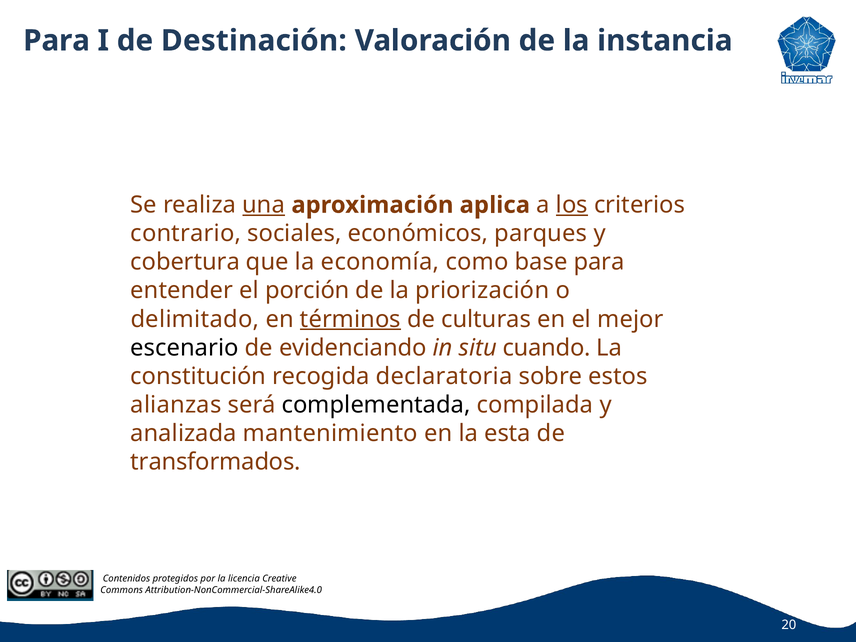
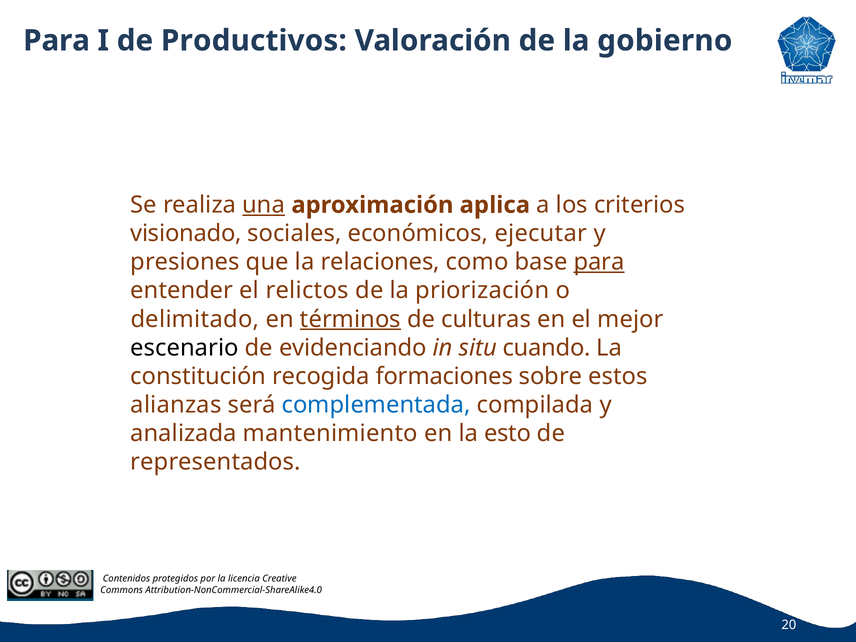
Destinación: Destinación -> Productivos (254, 41)
instancia: instancia -> gobierno (665, 41)
los underline: present -> none (572, 205)
contrario: contrario -> visionado (186, 234)
parques: parques -> ejecutar (541, 234)
cobertura: cobertura -> presiones (185, 262)
economía: economía -> relaciones (380, 262)
para underline: none -> present (599, 262)
porción: porción -> relictos (307, 291)
declaratoria: declaratoria -> formaciones (444, 376)
complementada colour: black -> blue (376, 405)
esta: esta -> esto (508, 433)
transformados: transformados -> representados (216, 462)
